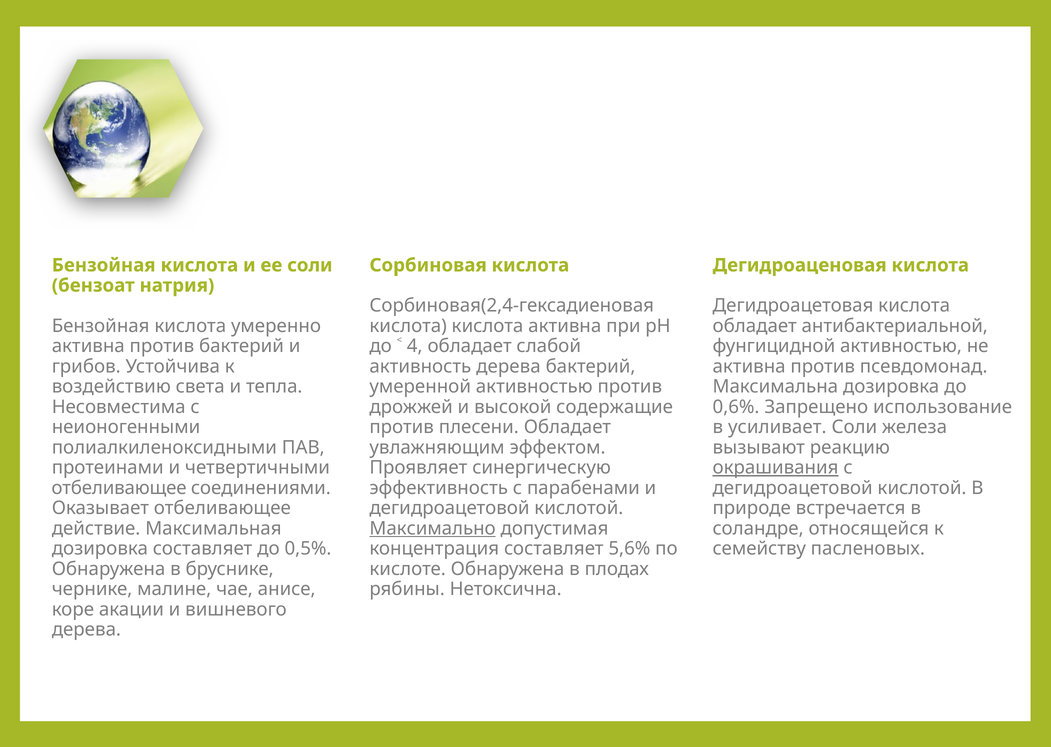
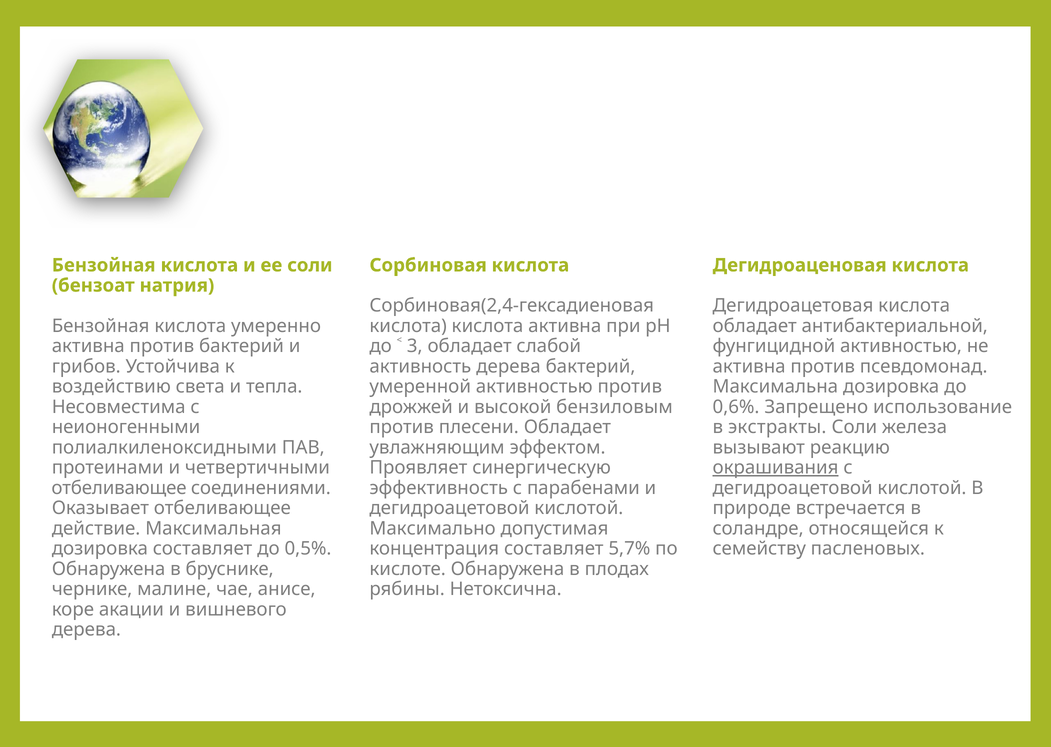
4: 4 -> 3 (415, 346)
содержащие: содержащие -> бензиловым (615, 407)
усиливает: усиливает -> экстракты (777, 427)
Максимально underline: present -> none (433, 528)
5,6%: 5,6% -> 5,7% (629, 548)
